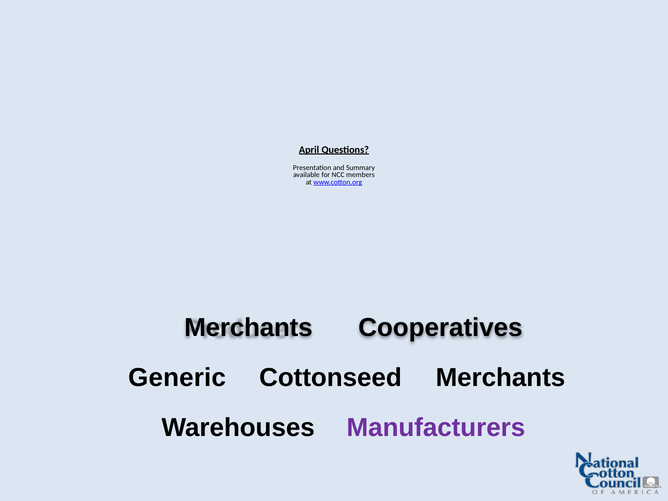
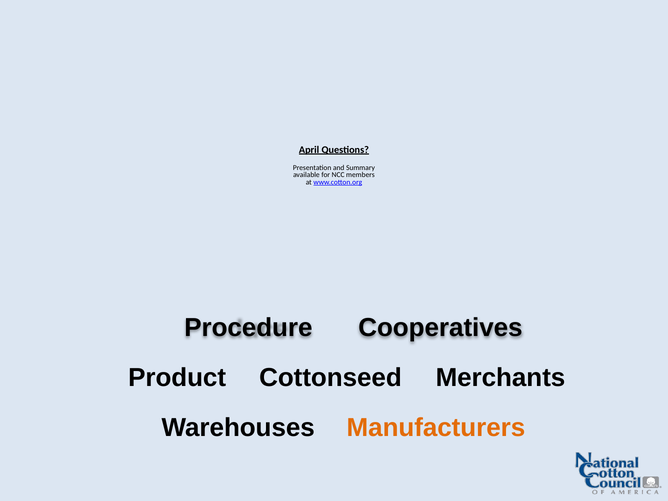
Merchants: Merchants -> Procedure (248, 328)
Generic: Generic -> Product (177, 378)
Manufacturers colour: purple -> orange (436, 428)
